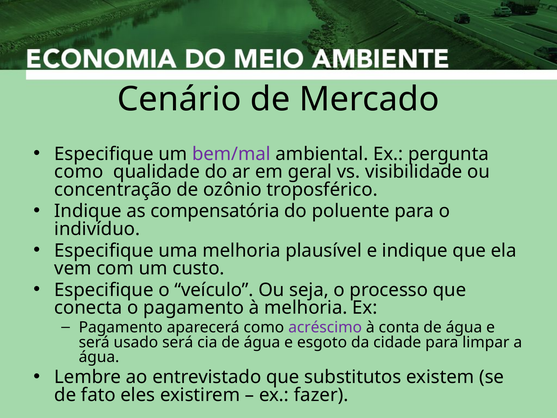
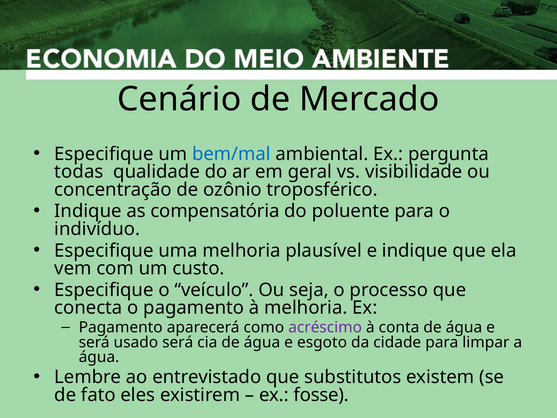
bem/mal colour: purple -> blue (231, 154)
como: como -> todas (79, 172)
fazer: fazer -> fosse (321, 395)
